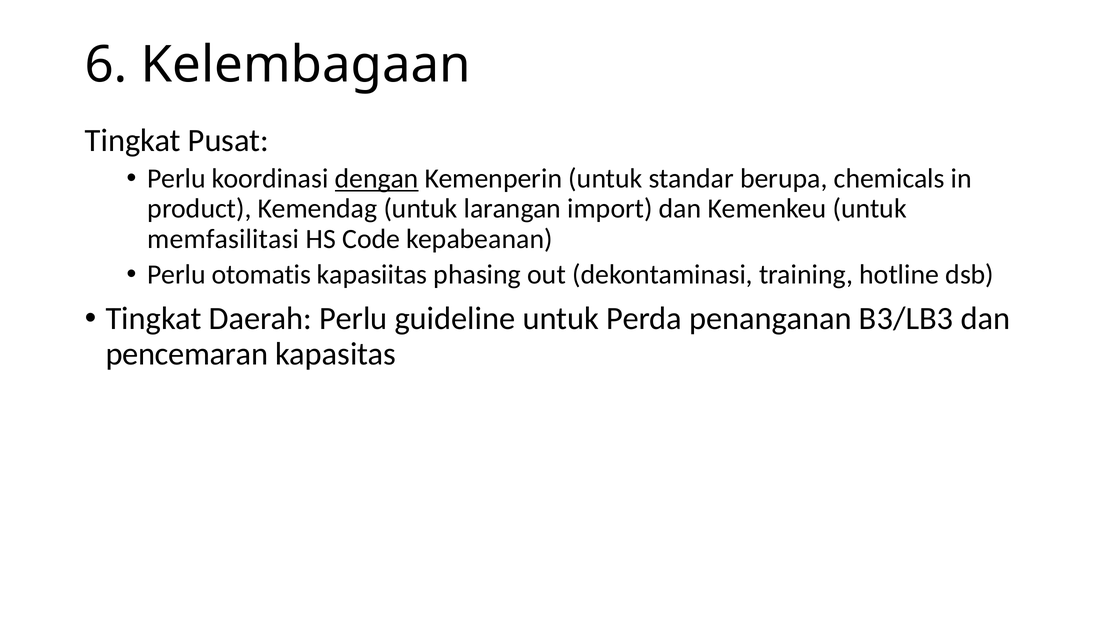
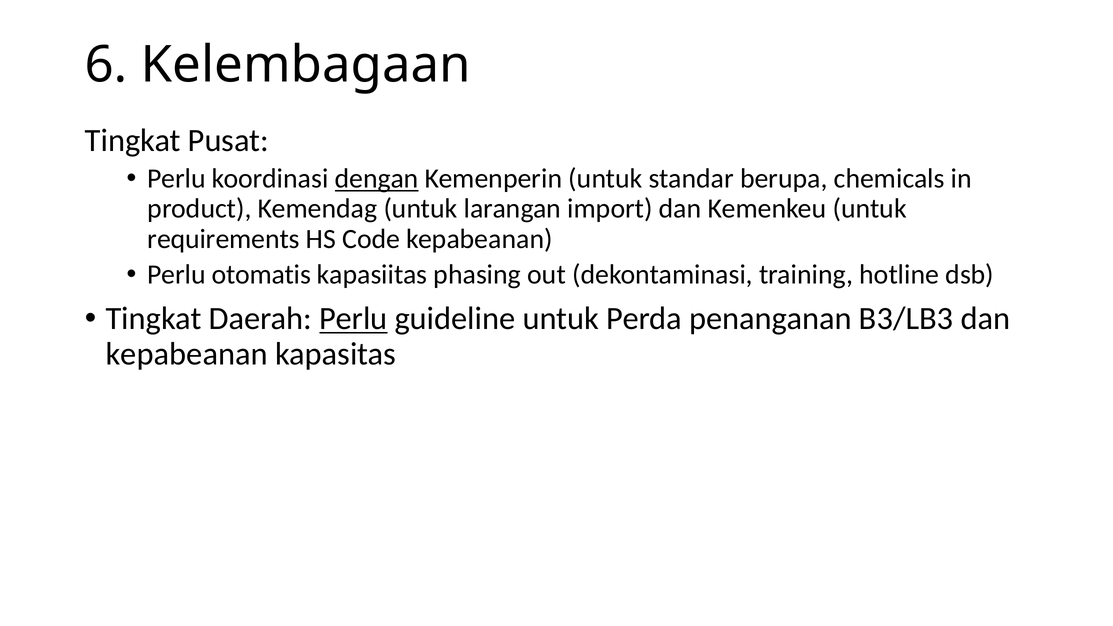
memfasilitasi: memfasilitasi -> requirements (224, 239)
Perlu underline: none -> present (353, 319)
pencemaran: pencemaran -> kepabeanan (187, 354)
